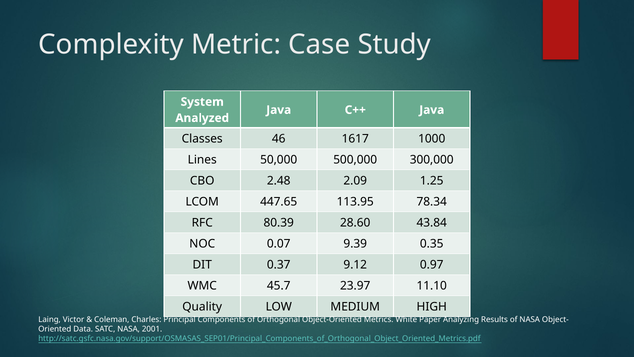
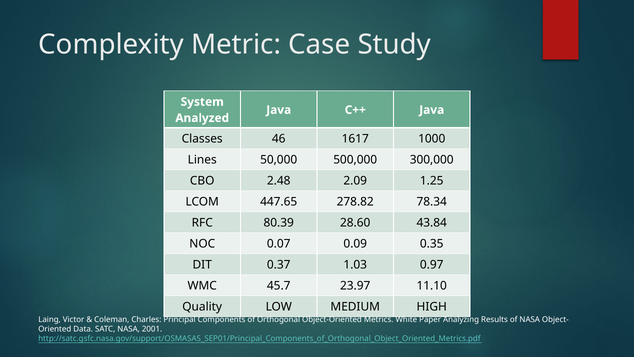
113.95: 113.95 -> 278.82 (355, 202)
9.39: 9.39 -> 0.09 (355, 244)
9.12: 9.12 -> 1.03 (355, 265)
